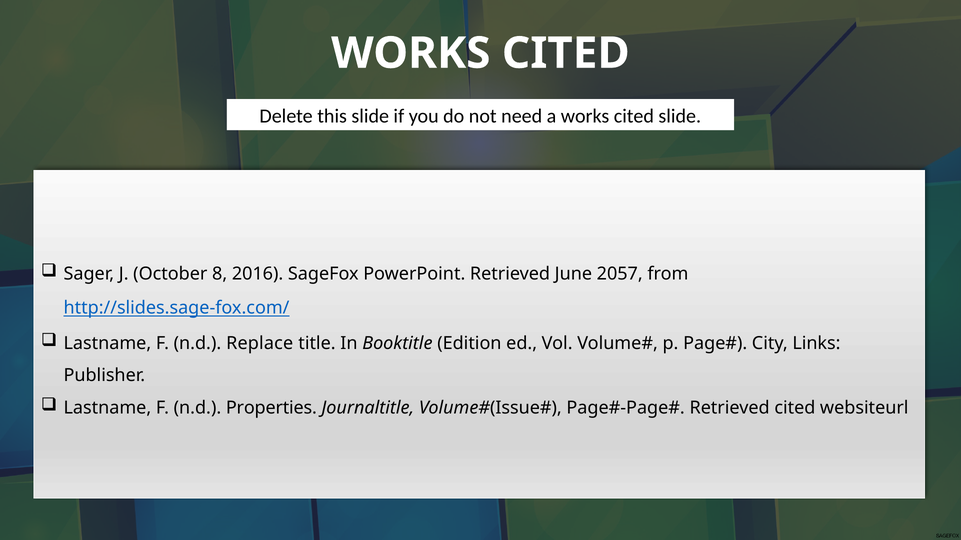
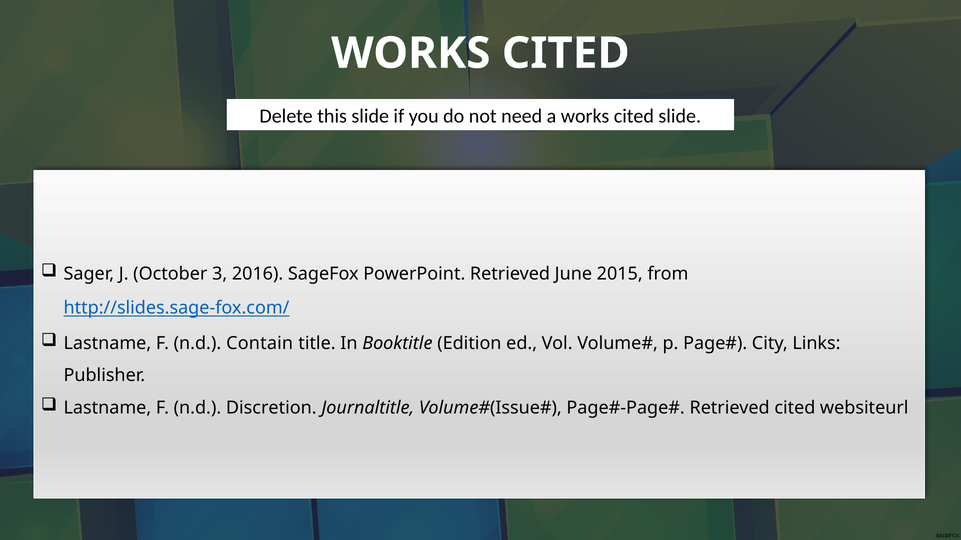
8: 8 -> 3 (220, 274)
2057: 2057 -> 2015 (620, 274)
Replace: Replace -> Contain (260, 343)
Properties: Properties -> Discretion (271, 408)
